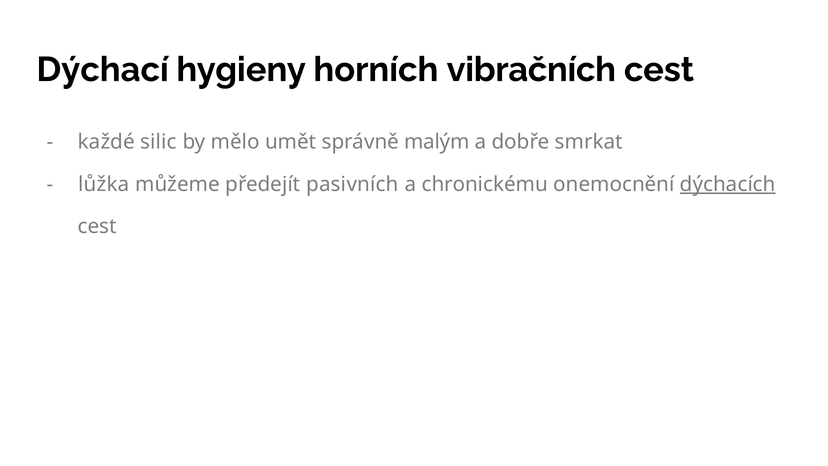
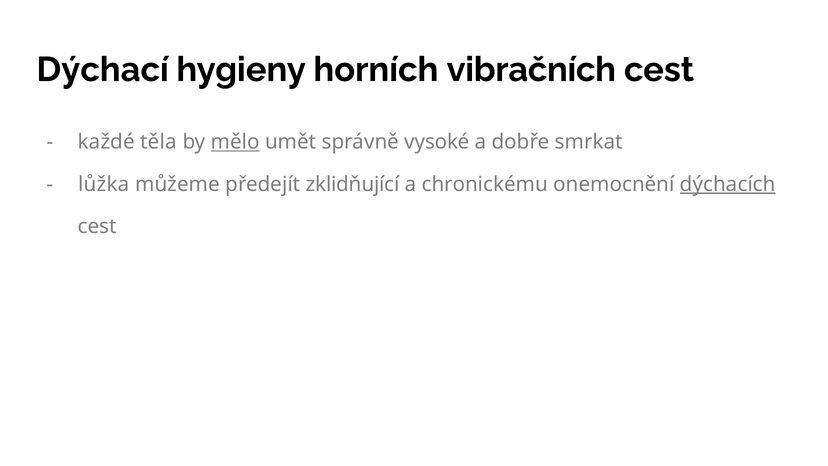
silic: silic -> těla (158, 142)
mělo underline: none -> present (235, 142)
malým: malým -> vysoké (437, 142)
pasivních: pasivních -> zklidňující (353, 184)
